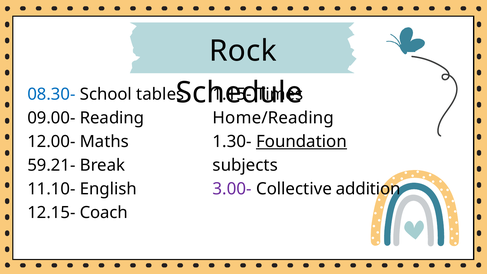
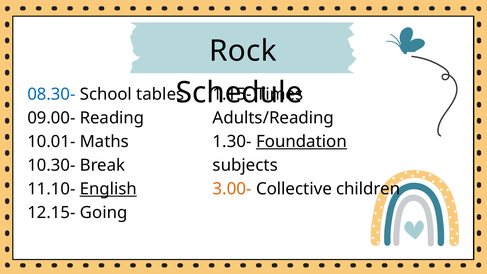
Home/Reading: Home/Reading -> Adults/Reading (273, 118)
12.00-: 12.00- -> 10.01- (51, 142)
59.21-: 59.21- -> 10.30- (51, 165)
3.00- colour: purple -> orange (232, 189)
addition: addition -> children (368, 189)
English underline: none -> present (108, 189)
Coach: Coach -> Going (104, 213)
